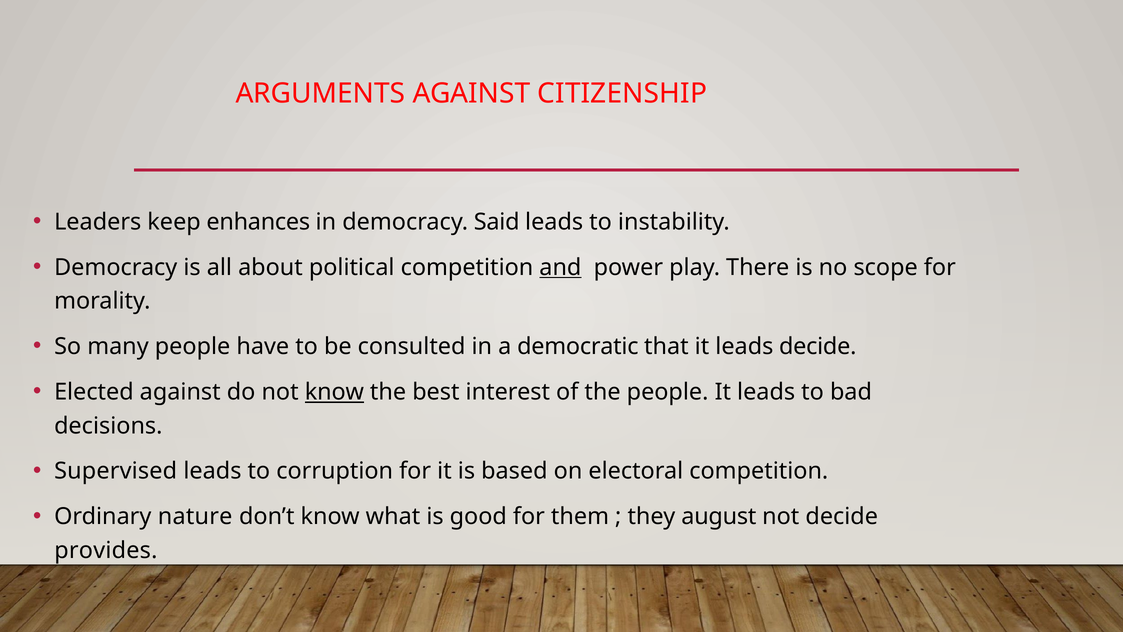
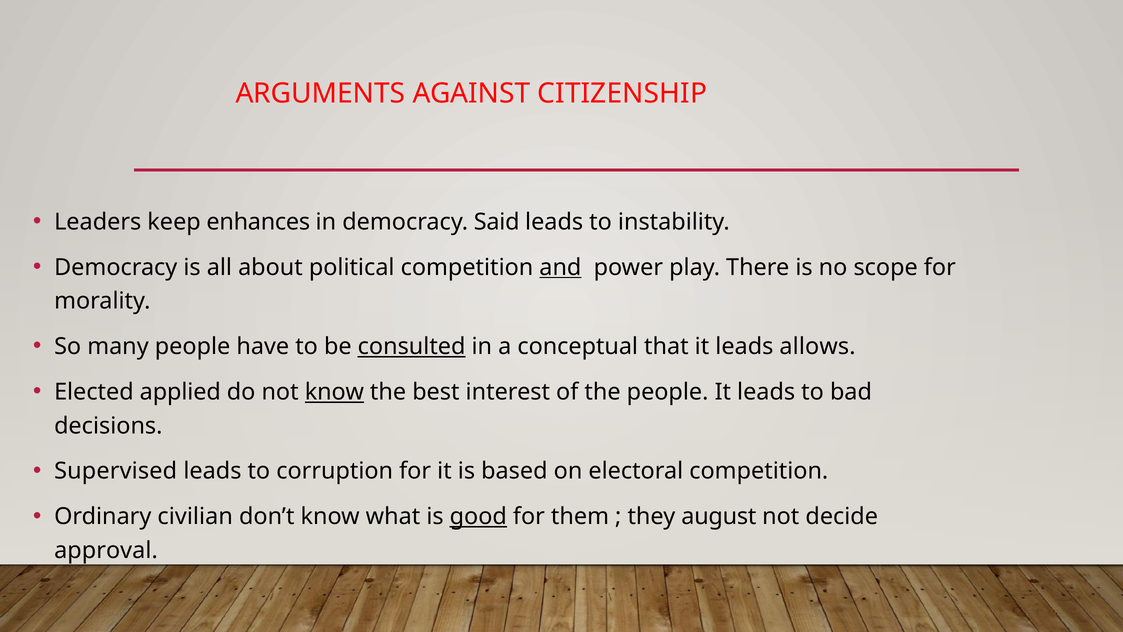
consulted underline: none -> present (412, 346)
democratic: democratic -> conceptual (578, 346)
leads decide: decide -> allows (818, 346)
Elected against: against -> applied (180, 392)
nature: nature -> civilian (195, 516)
good underline: none -> present (478, 516)
provides: provides -> approval (106, 550)
